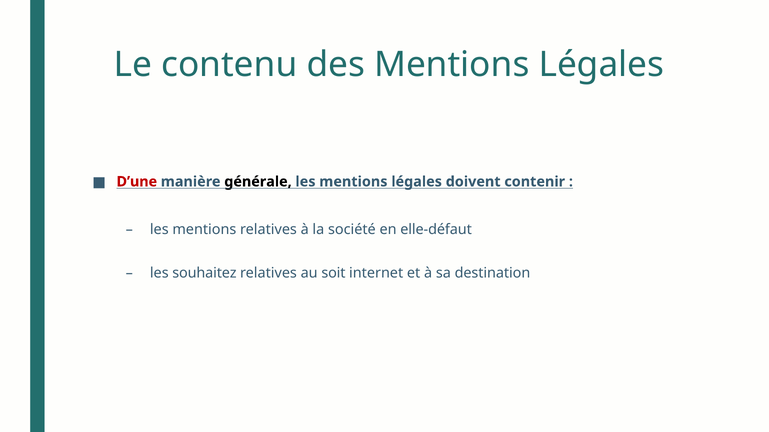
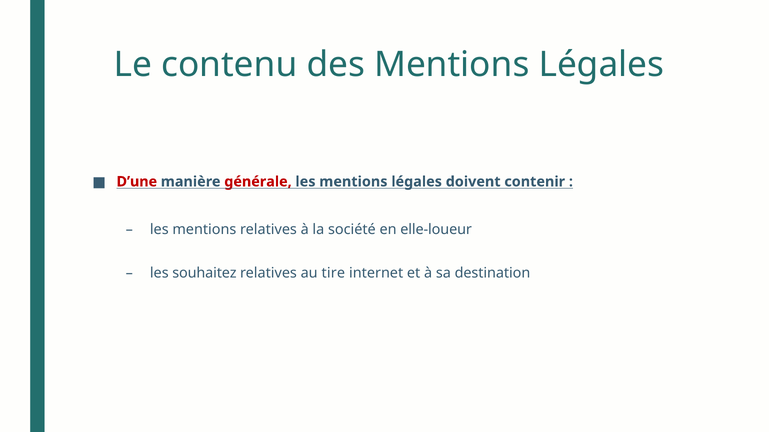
générale colour: black -> red (258, 182)
elle-défaut: elle-défaut -> elle-loueur (436, 230)
soit: soit -> tire (333, 273)
